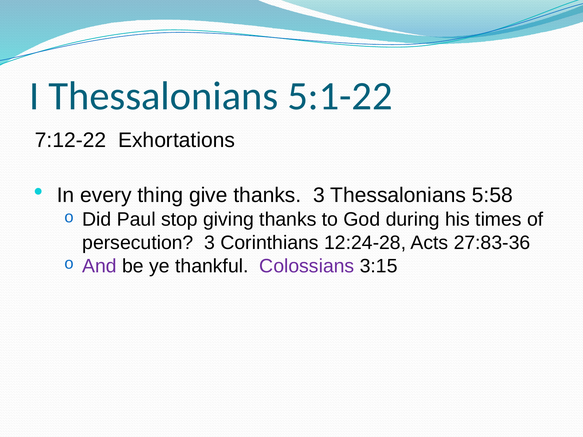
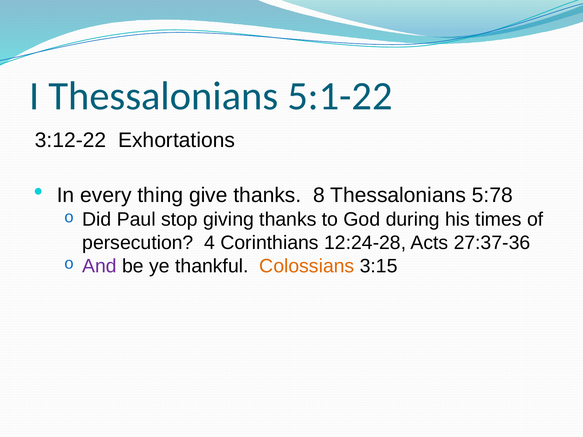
7:12-22: 7:12-22 -> 3:12-22 (71, 140)
thanks 3: 3 -> 8 (319, 195)
5:58: 5:58 -> 5:78 (492, 195)
persecution 3: 3 -> 4 (210, 243)
27:83-36: 27:83-36 -> 27:37-36 (492, 243)
Colossians colour: purple -> orange (307, 266)
